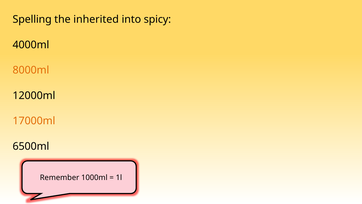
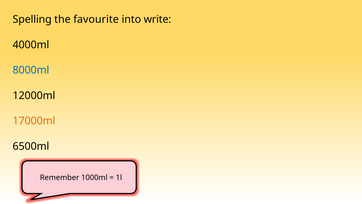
inherited: inherited -> favourite (96, 19)
spicy: spicy -> write (157, 19)
8000ml colour: orange -> blue (31, 70)
